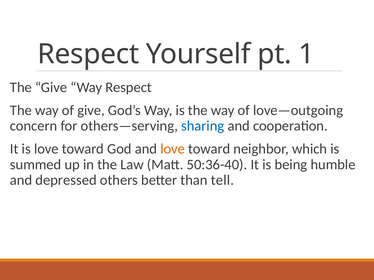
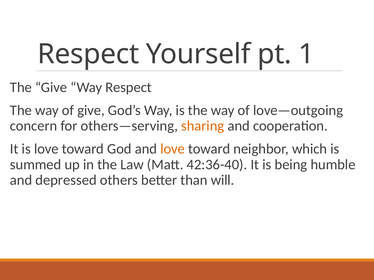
sharing colour: blue -> orange (203, 126)
50:36-40: 50:36-40 -> 42:36-40 (217, 165)
tell: tell -> will (223, 180)
